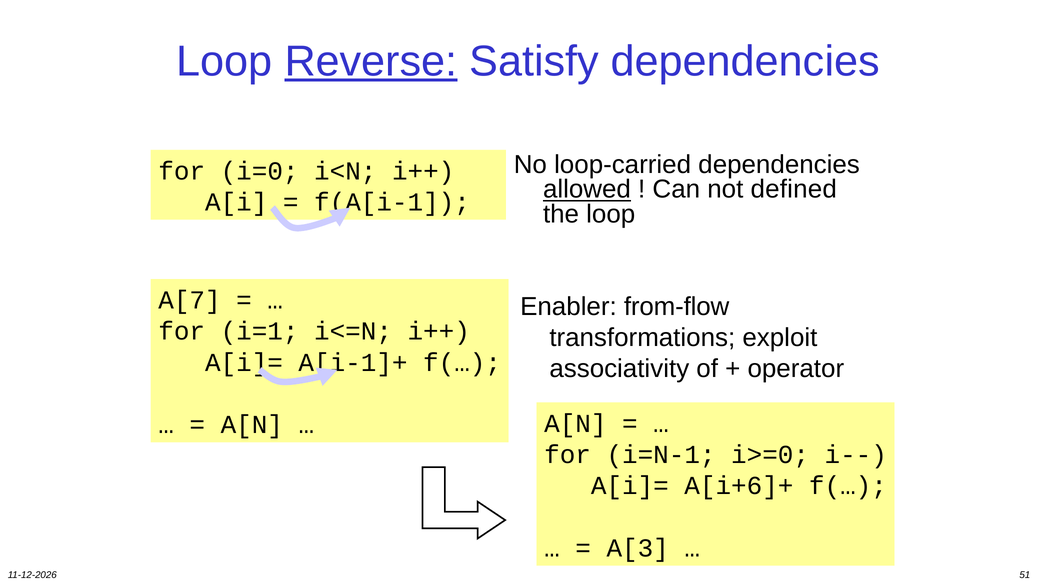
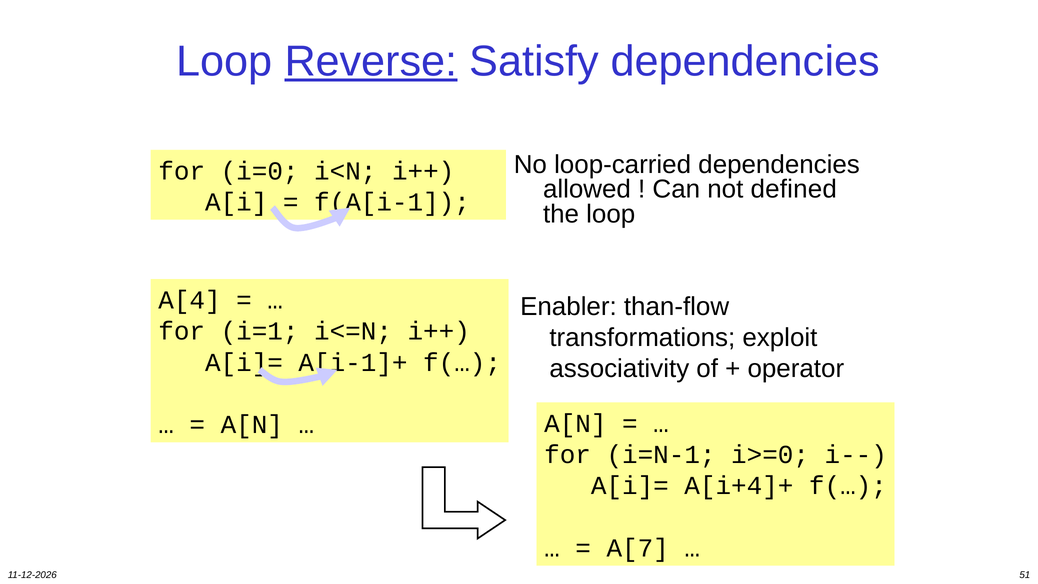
allowed underline: present -> none (587, 189)
A[7: A[7 -> A[4 (189, 300)
from-flow: from-flow -> than-flow (677, 307)
A[i+6]+: A[i+6]+ -> A[i+4]+ (739, 486)
A[3: A[3 -> A[7 (638, 548)
